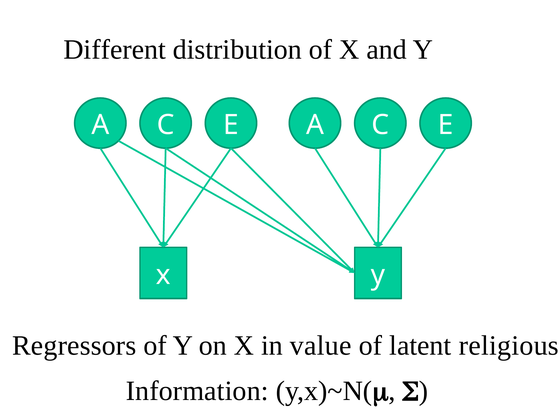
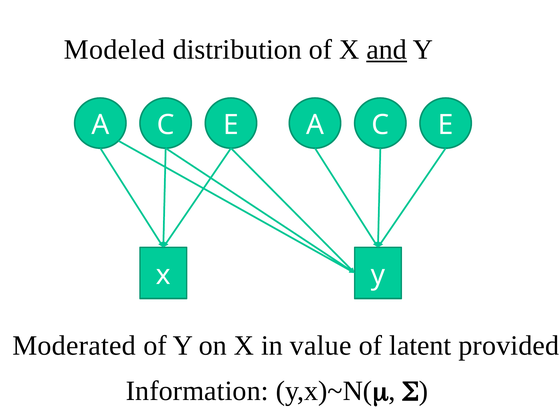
Different: Different -> Modeled (115, 49)
and underline: none -> present (387, 49)
Regressors: Regressors -> Moderated (74, 346)
religious: religious -> provided (509, 346)
